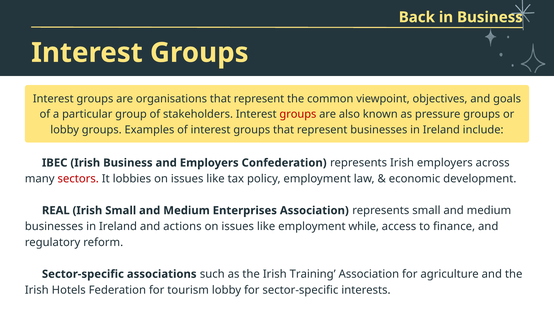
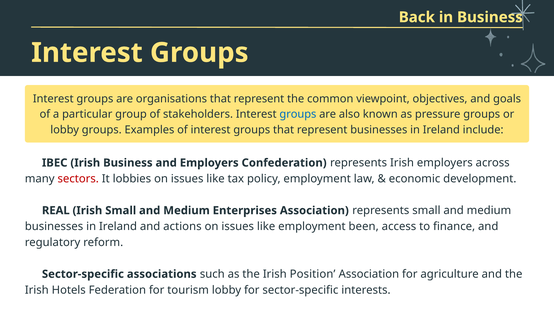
groups colour: red -> blue (298, 114)
while: while -> been (364, 226)
Training: Training -> Position (313, 274)
